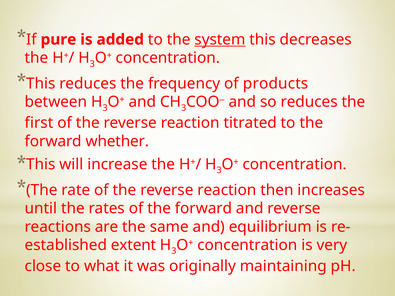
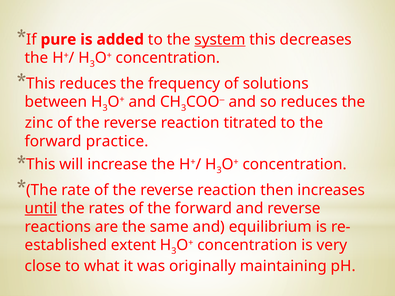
products: products -> solutions (276, 84)
first: first -> zinc (39, 123)
whether: whether -> practice (117, 141)
until underline: none -> present (41, 208)
